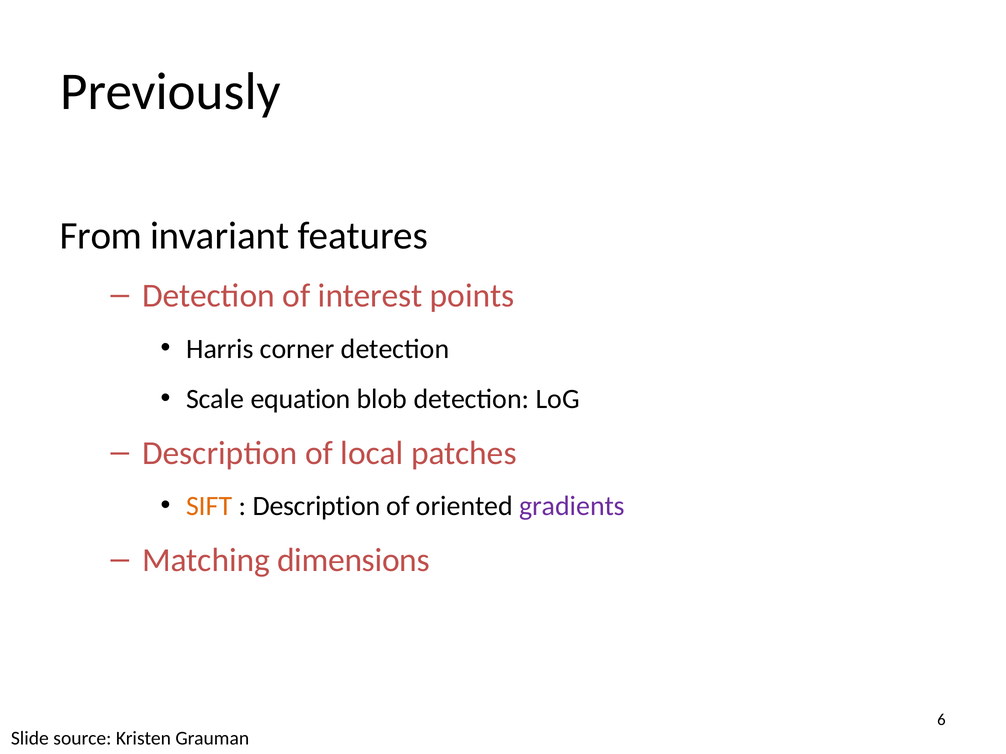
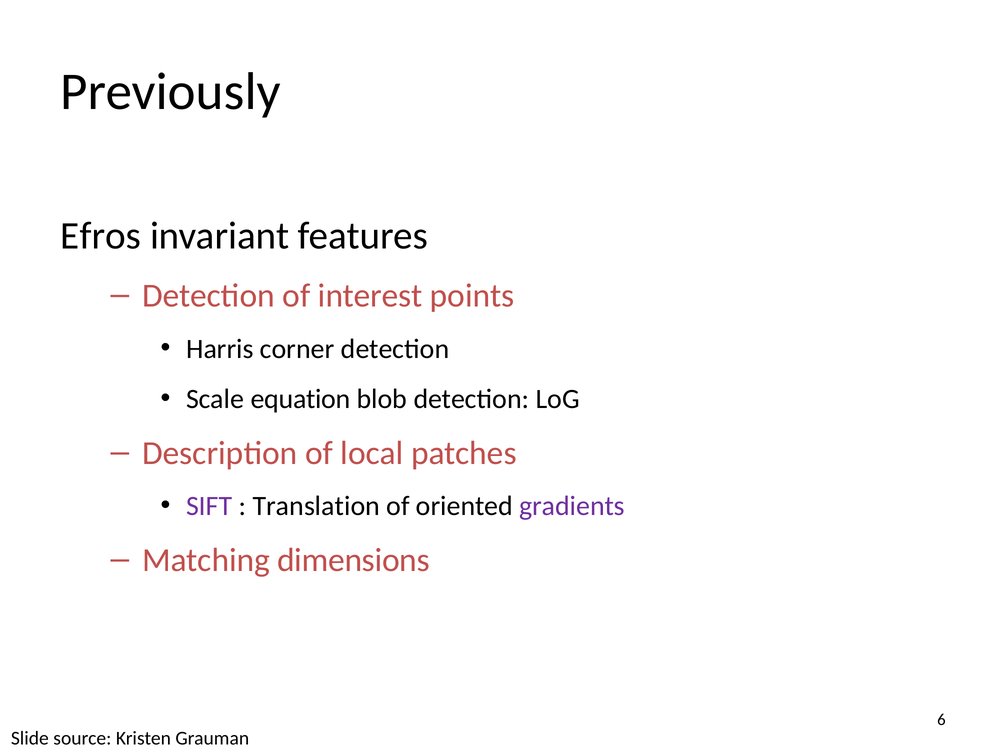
From: From -> Efros (101, 236)
SIFT colour: orange -> purple (209, 507)
Description: Description -> Translation (316, 507)
